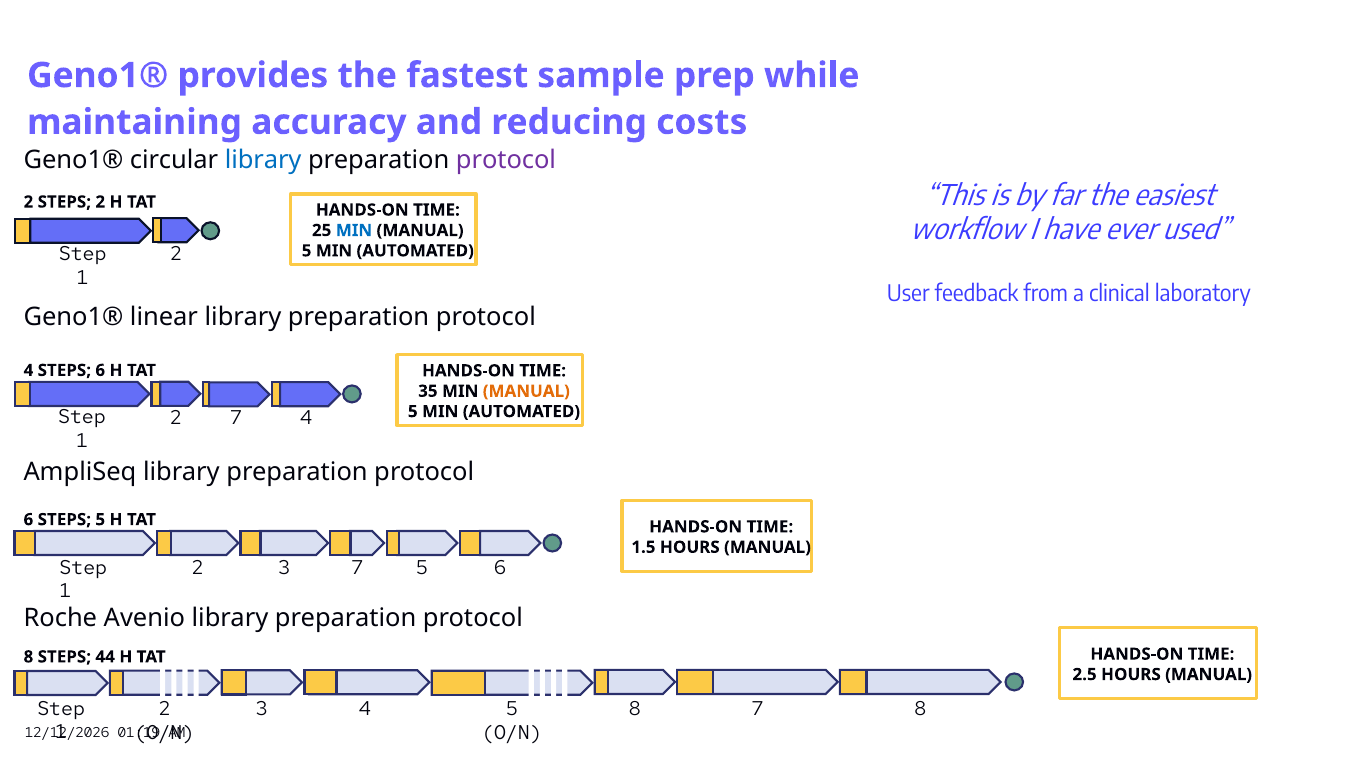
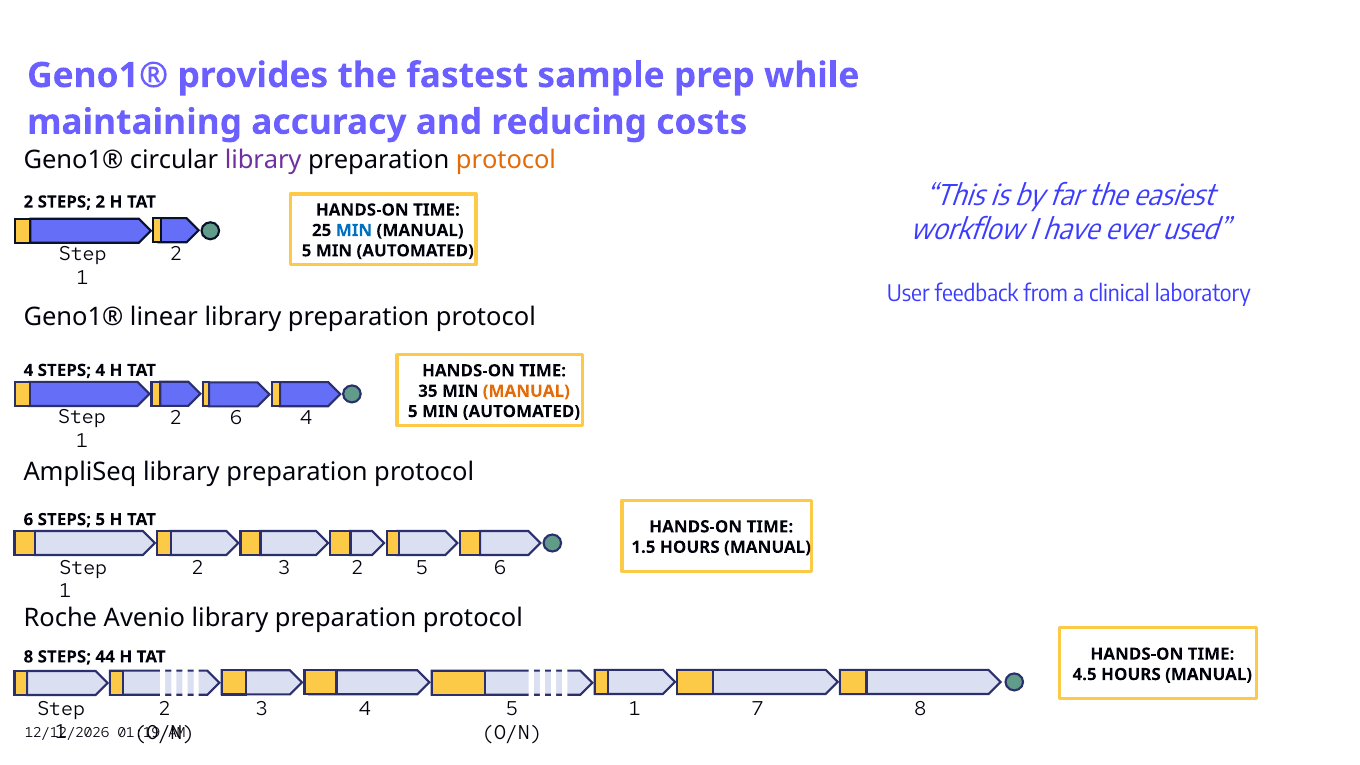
library colour: blue -> purple (263, 160)
protocol colour: purple -> orange (506, 160)
STEPS 6: 6 -> 4 (100, 370)
2 7: 7 -> 6 (236, 418)
3 7: 7 -> 2 (357, 567)
2.5: 2.5 -> 4.5 (1085, 674)
4 8: 8 -> 1 (635, 709)
